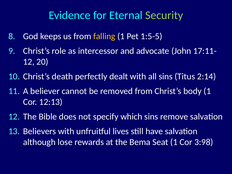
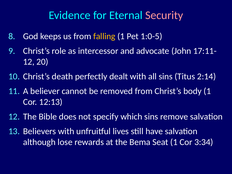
Security colour: light green -> pink (164, 15)
1:5-5: 1:5-5 -> 1:0-5 (151, 36)
3:98: 3:98 -> 3:34 (204, 142)
